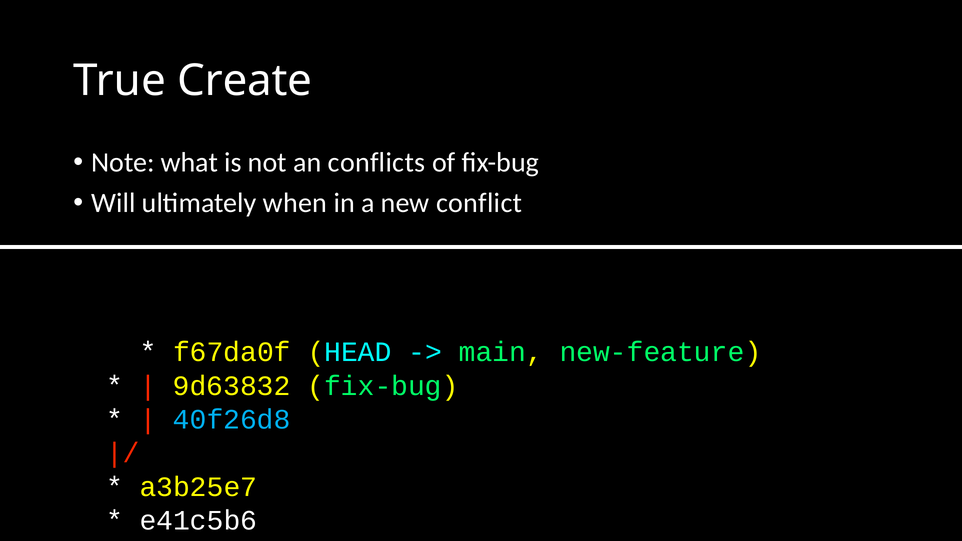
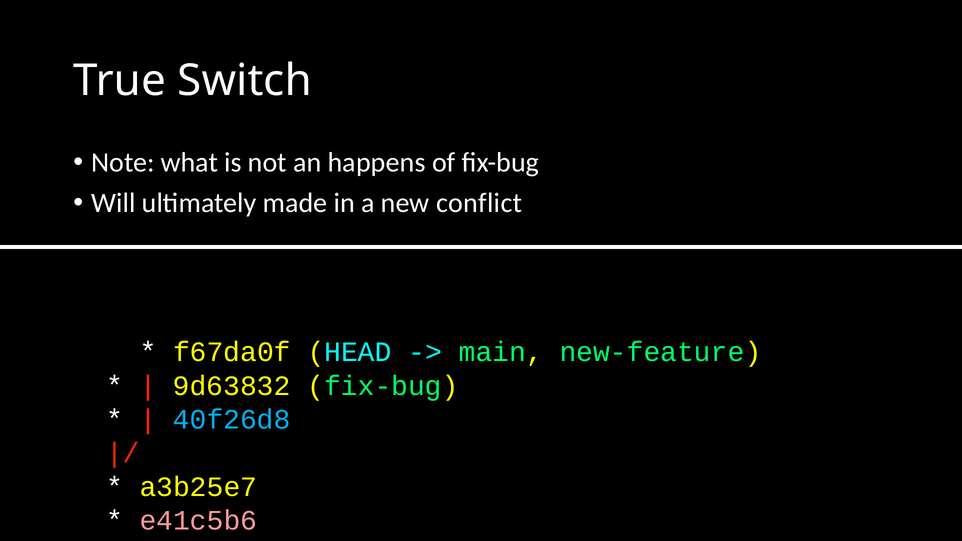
Create: Create -> Switch (245, 81)
conflicts: conflicts -> happens (377, 163)
when: when -> made (295, 203)
e41c5b6 colour: white -> pink (198, 521)
